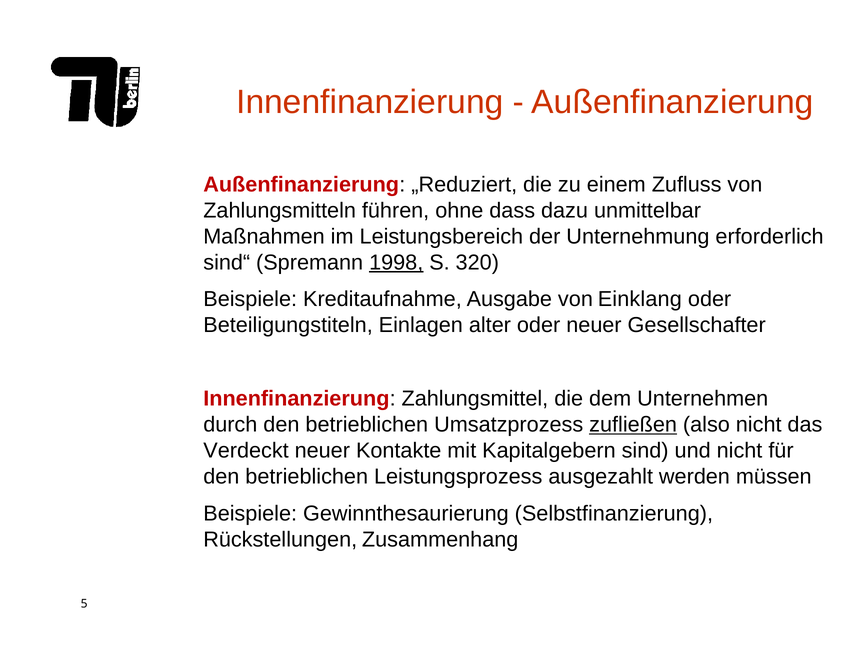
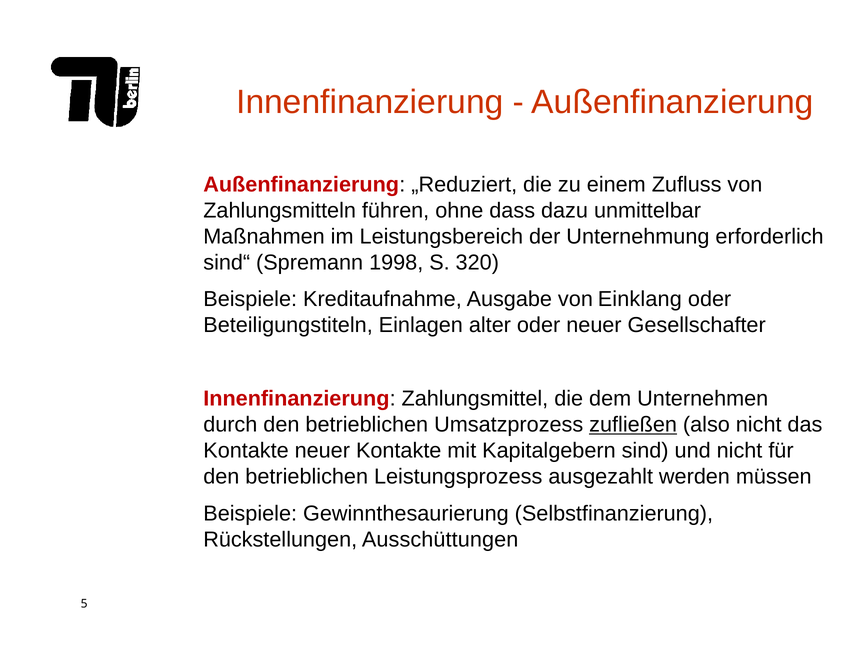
1998 underline: present -> none (396, 263)
Verdeckt: Verdeckt -> Kontakte (246, 451)
Zusammenhang: Zusammenhang -> Ausschüttungen (440, 540)
